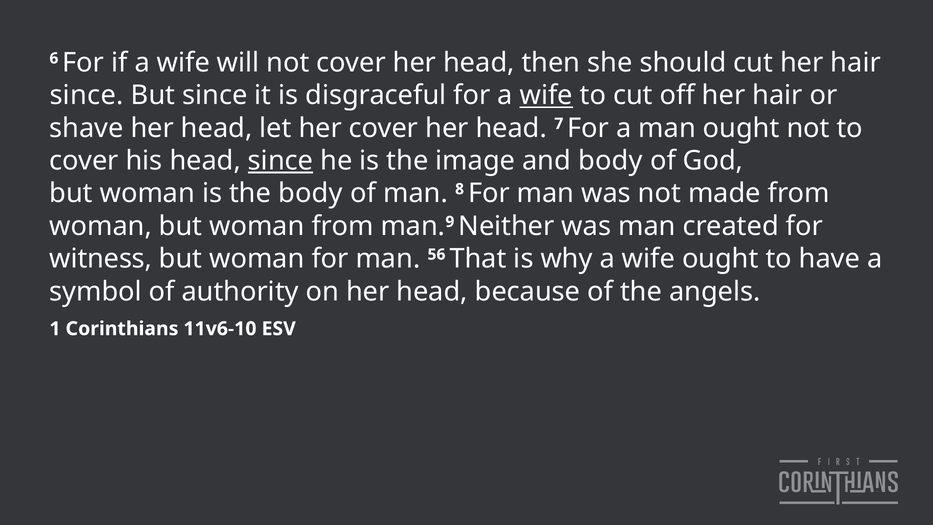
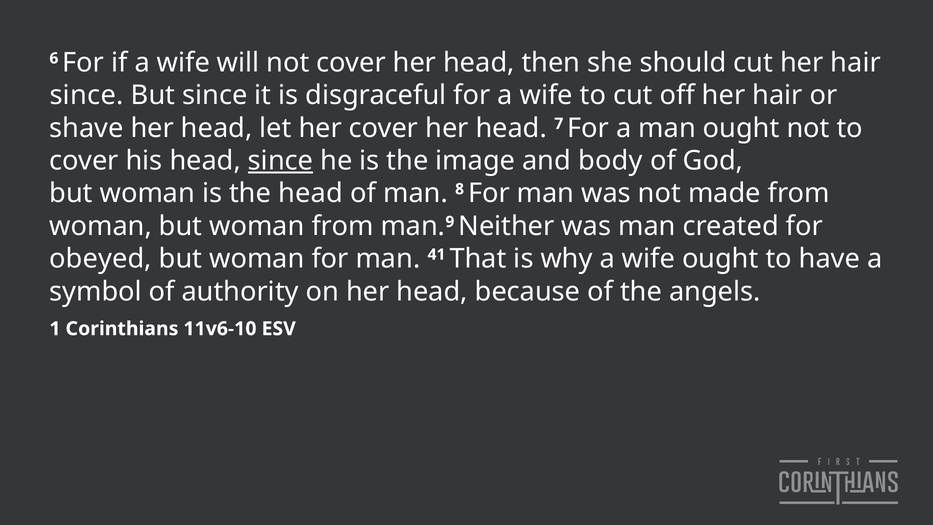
wife underline: present -> none (546, 95)
the body: body -> head (311, 193)
witness: witness -> obeyed (101, 259)
56: 56 -> 41 (436, 254)
